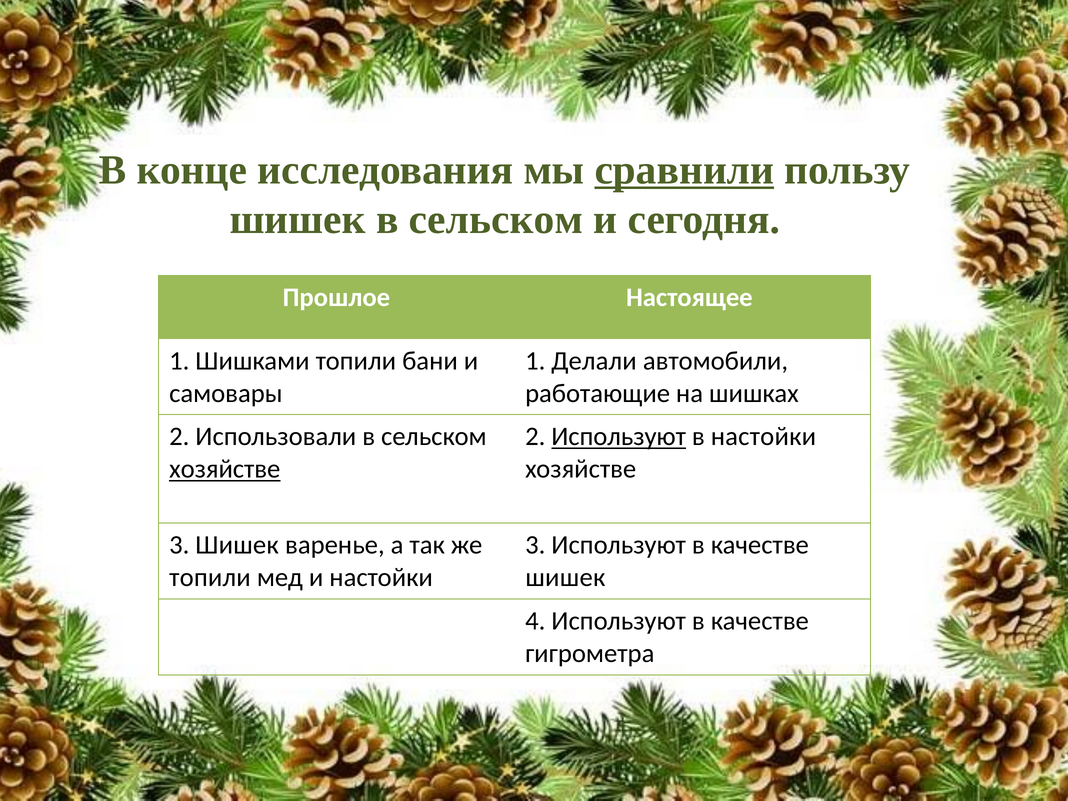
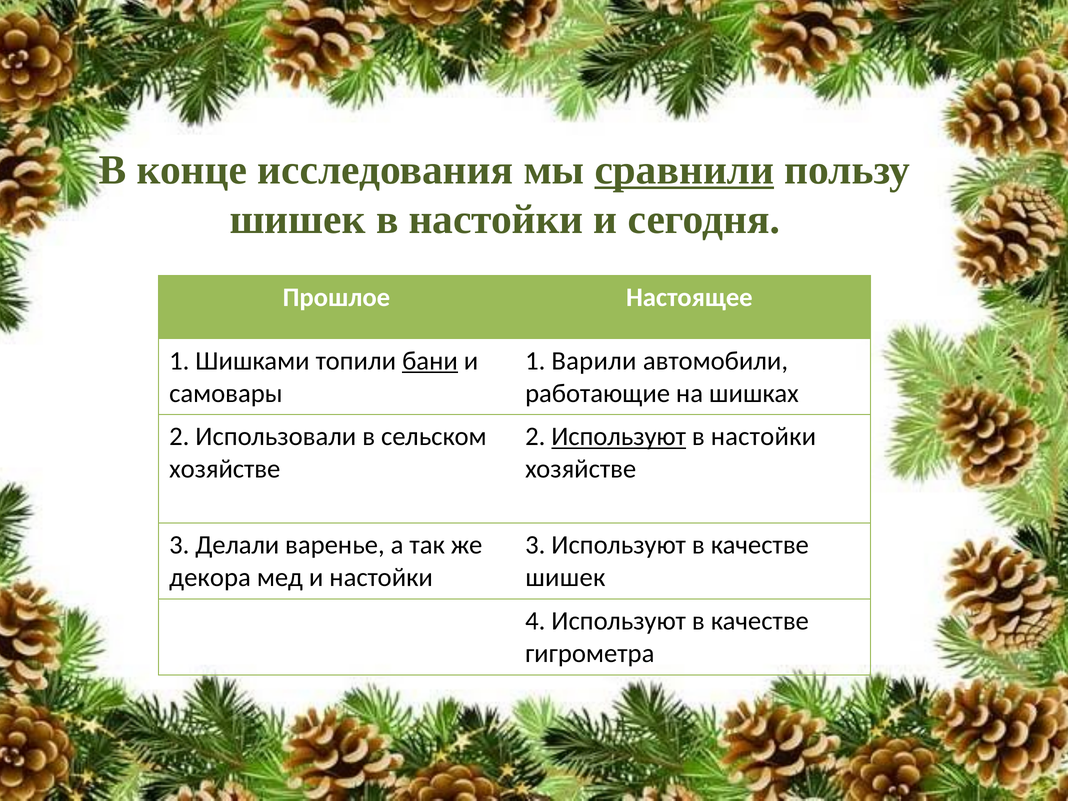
шишек в сельском: сельском -> настойки (496, 220)
бани underline: none -> present (430, 361)
Делали: Делали -> Варили (594, 361)
хозяйстве underline: present -> none (225, 469)
3 Шишек: Шишек -> Делали (237, 545)
топили: топили -> декора (210, 578)
